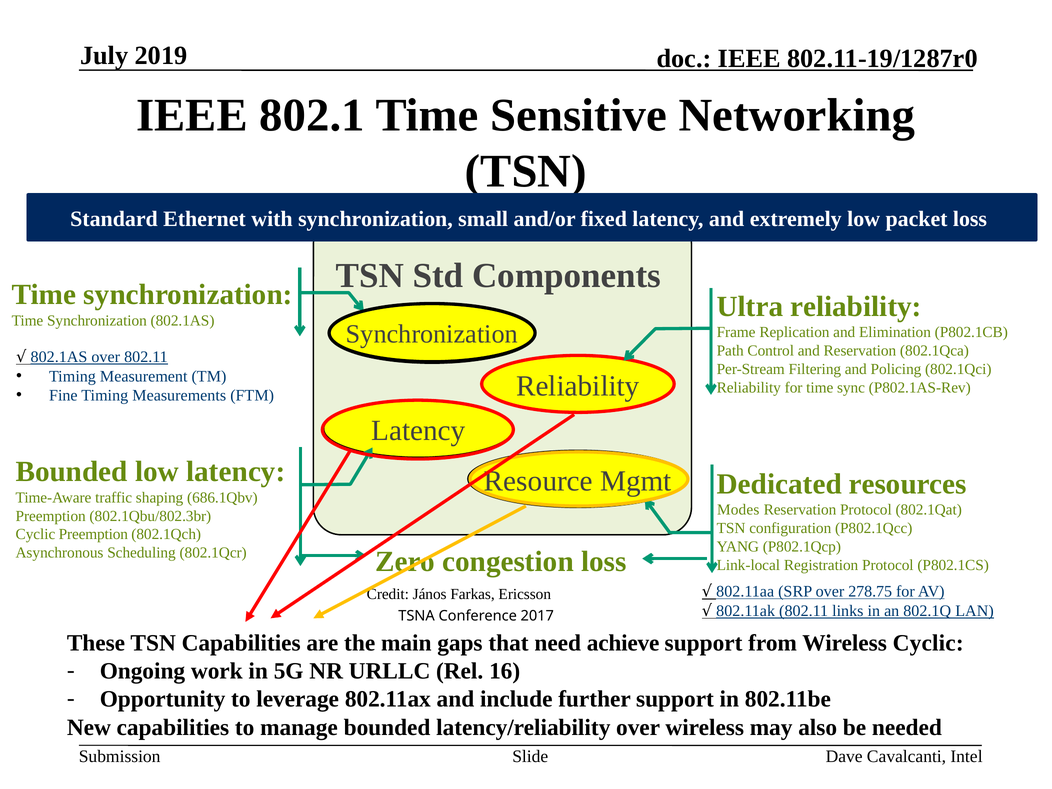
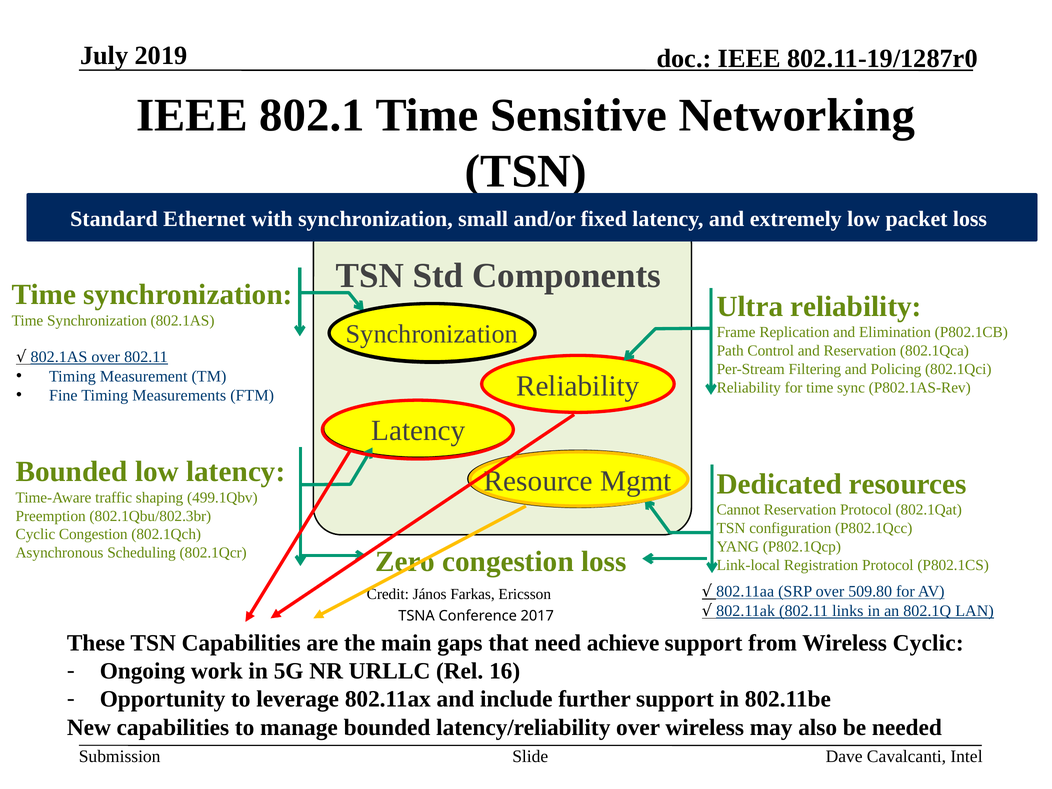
686.1Qbv: 686.1Qbv -> 499.1Qbv (222, 498)
Modes: Modes -> Cannot (738, 510)
Cyclic Preemption: Preemption -> Congestion (93, 534)
278.75: 278.75 -> 509.80 (870, 592)
